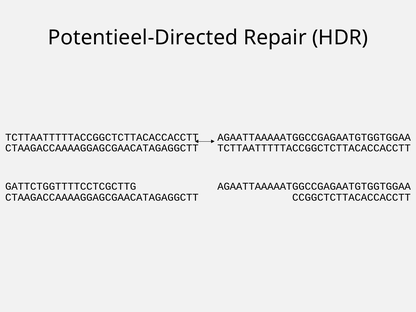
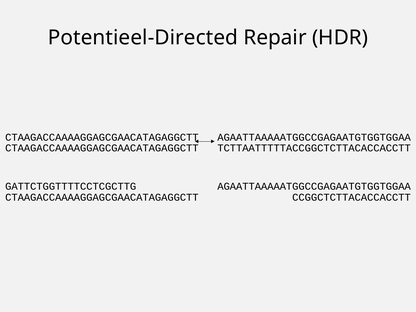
TCTTAATTTTTACCGGCTCTTACACCACCTT: TCTTAATTTTTACCGGCTCTTACACCACCTT -> CTAAGACCAAAAGGAGCGAACATAGAGGCTT (102, 137)
